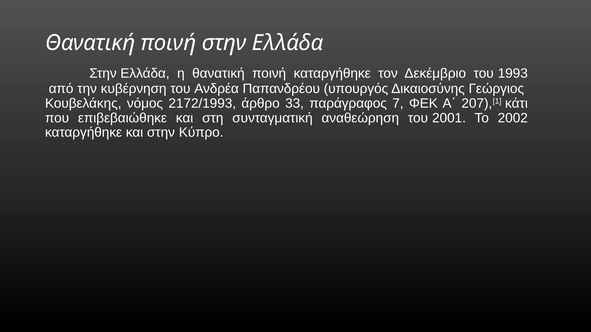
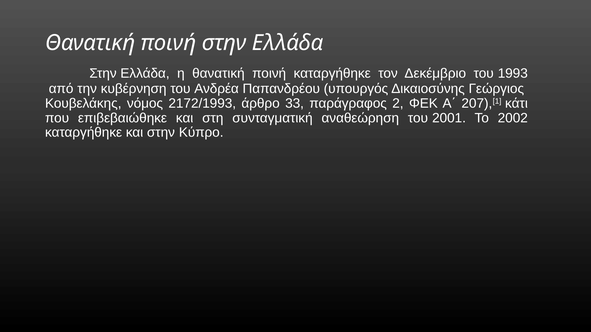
7: 7 -> 2 (398, 103)
